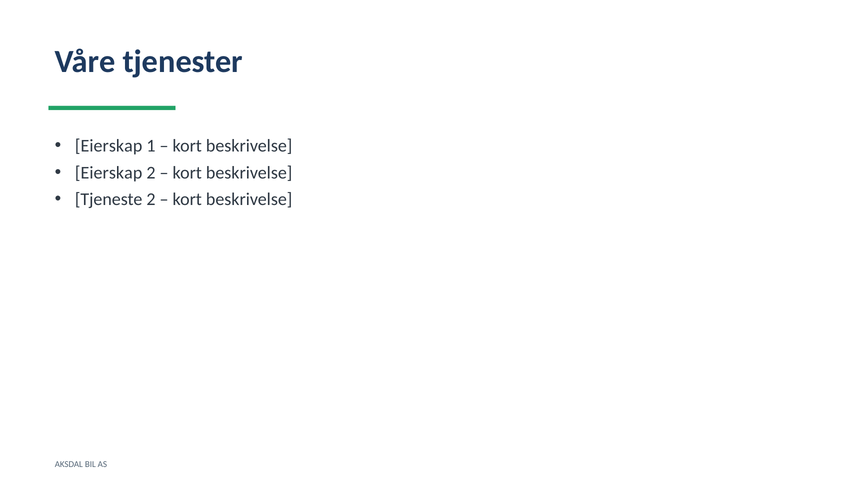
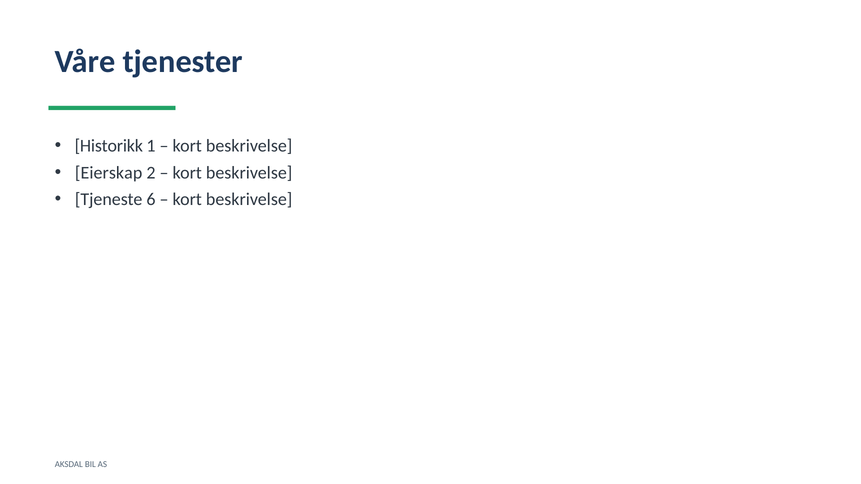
Eierskap: Eierskap -> Historikk (109, 146)
Tjeneste 2: 2 -> 6 (151, 200)
